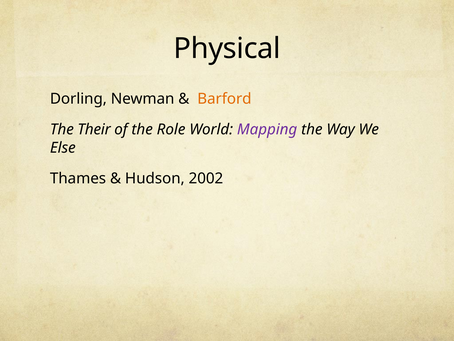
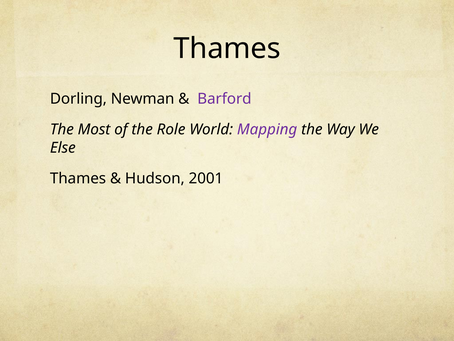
Physical: Physical -> Thames (227, 49)
Barford colour: orange -> purple (224, 99)
Their: Their -> Most (94, 129)
2002: 2002 -> 2001 (206, 178)
